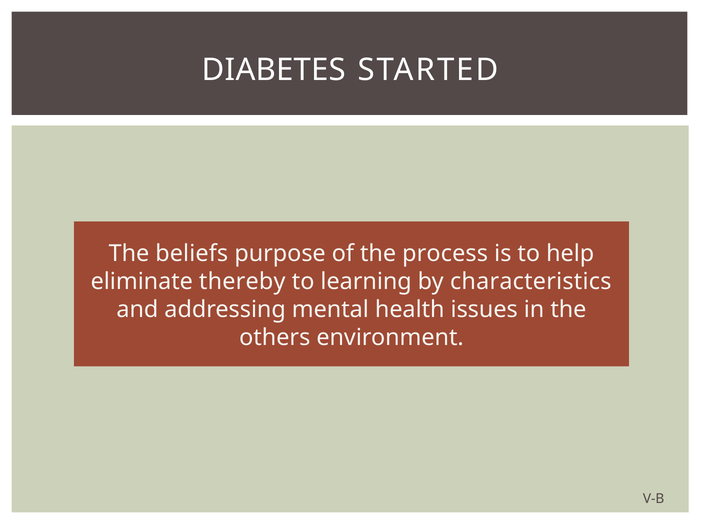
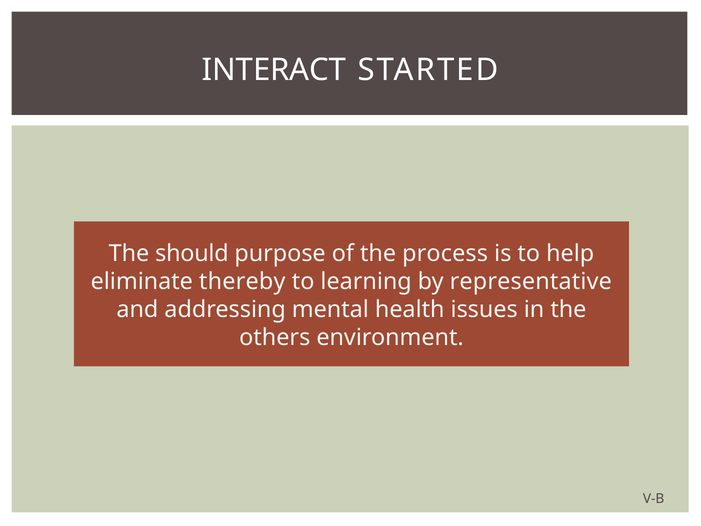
DIABETES: DIABETES -> INTERACT (274, 70)
beliefs: beliefs -> should (192, 253)
characteristics: characteristics -> representative (531, 281)
